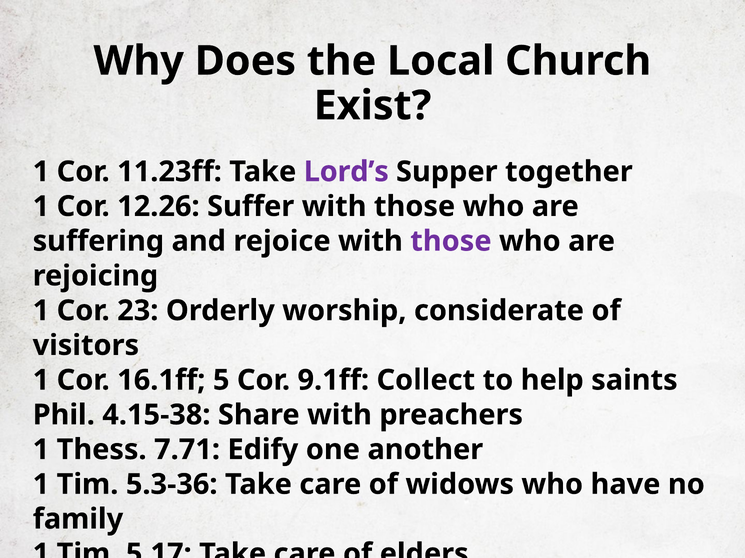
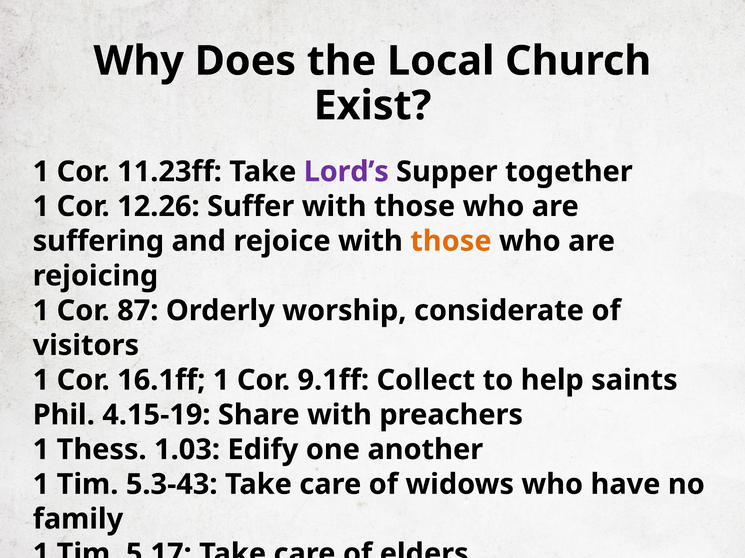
those colour: purple -> orange (451, 241)
23: 23 -> 87 (138, 311)
16.1ff 5: 5 -> 1 (221, 381)
4.15-38: 4.15-38 -> 4.15-19 (156, 415)
7.71: 7.71 -> 1.03 (187, 450)
5.3-36: 5.3-36 -> 5.3-43 (172, 485)
